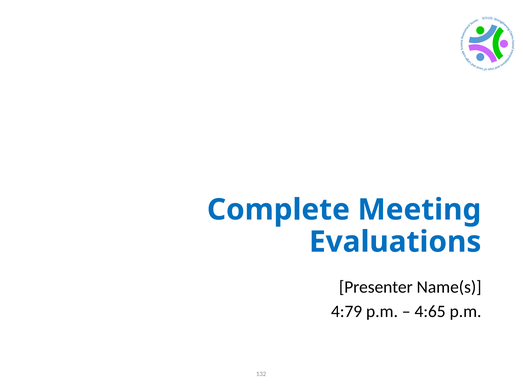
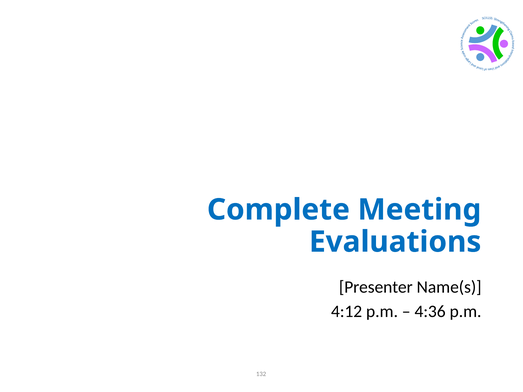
4:79: 4:79 -> 4:12 (347, 312)
4:65: 4:65 -> 4:36 (430, 312)
